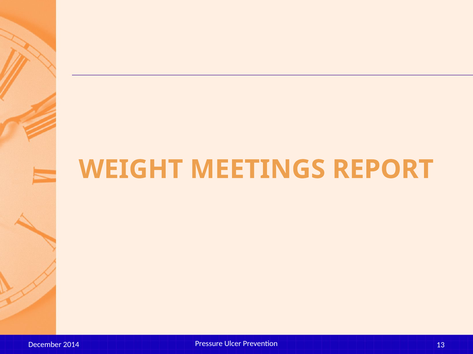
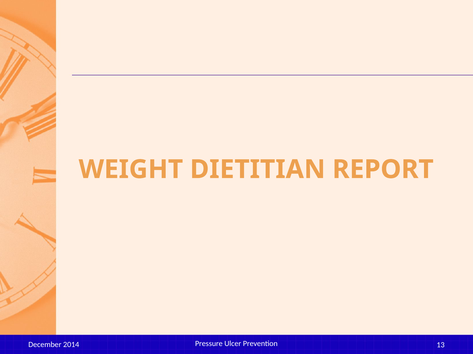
MEETINGS: MEETINGS -> DIETITIAN (258, 170)
